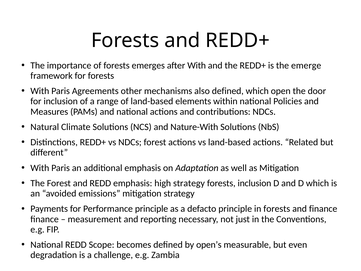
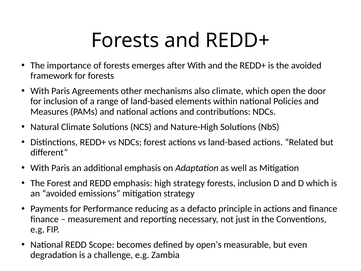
the emerge: emerge -> avoided (306, 65)
also defined: defined -> climate (228, 91)
Nature-With: Nature-With -> Nature-High (194, 127)
Performance principle: principle -> reducing (152, 209)
in forests: forests -> actions (277, 209)
